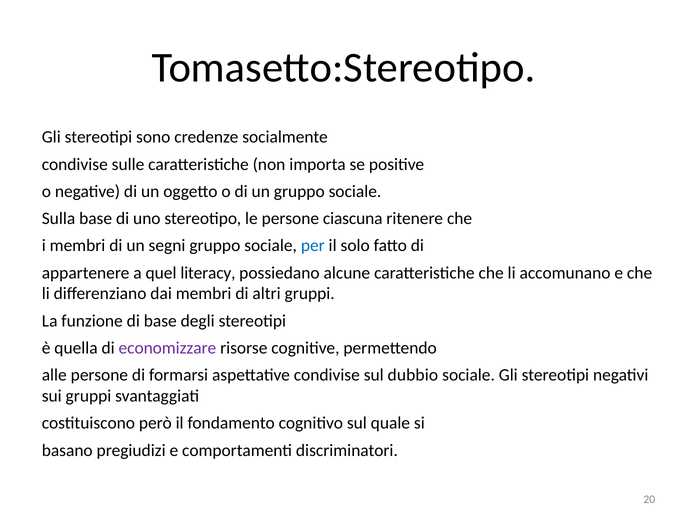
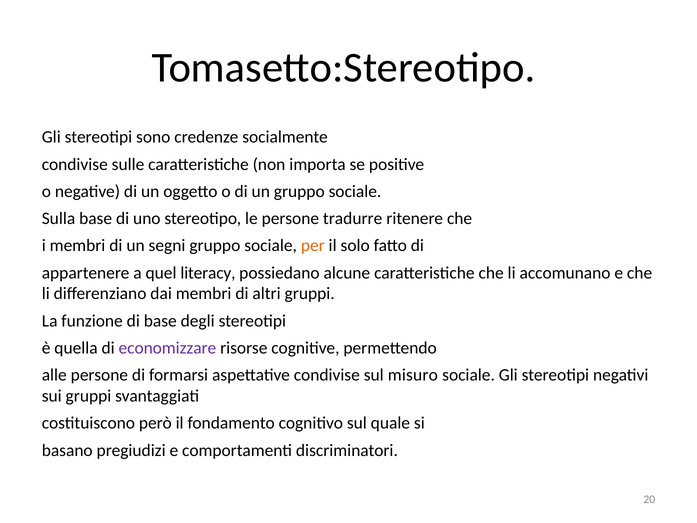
ciascuna: ciascuna -> tradurre (353, 218)
per colour: blue -> orange (313, 246)
dubbio: dubbio -> misuro (413, 375)
